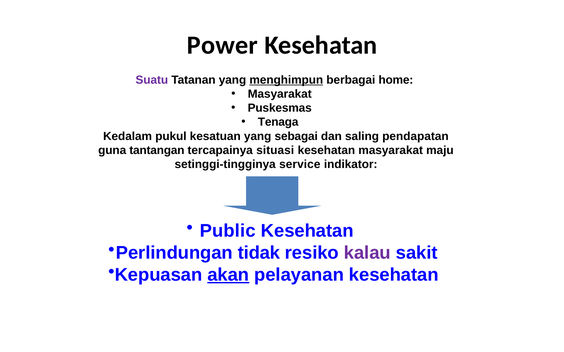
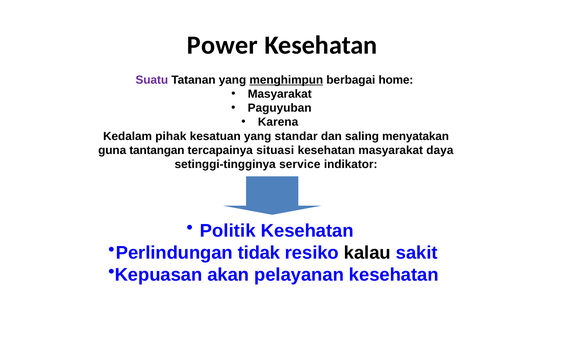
Puskesmas: Puskesmas -> Paguyuban (280, 108)
Tenaga: Tenaga -> Karena (278, 122)
pukul: pukul -> pihak (171, 136)
sebagai: sebagai -> standar (296, 136)
pendapatan: pendapatan -> menyatakan (416, 136)
maju: maju -> daya (440, 150)
Public: Public -> Politik (228, 231)
kalau colour: purple -> black (367, 253)
akan underline: present -> none (228, 275)
